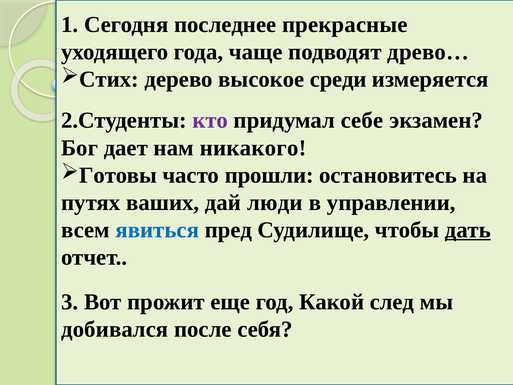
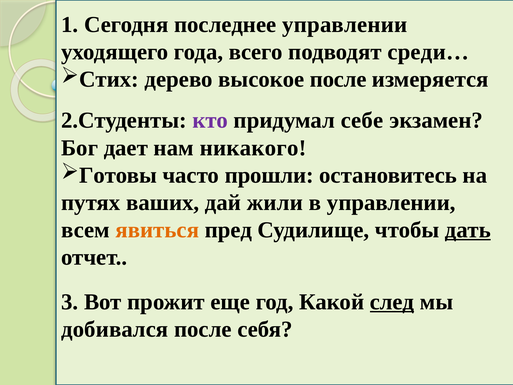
последнее прекрасные: прекрасные -> управлении (345, 25)
чаще: чаще -> всего (256, 52)
древо…: древо… -> среди… (428, 52)
высокое среди: среди -> после (338, 79)
люди: люди -> жили (275, 202)
явиться colour: blue -> orange (157, 230)
след underline: none -> present (392, 302)
